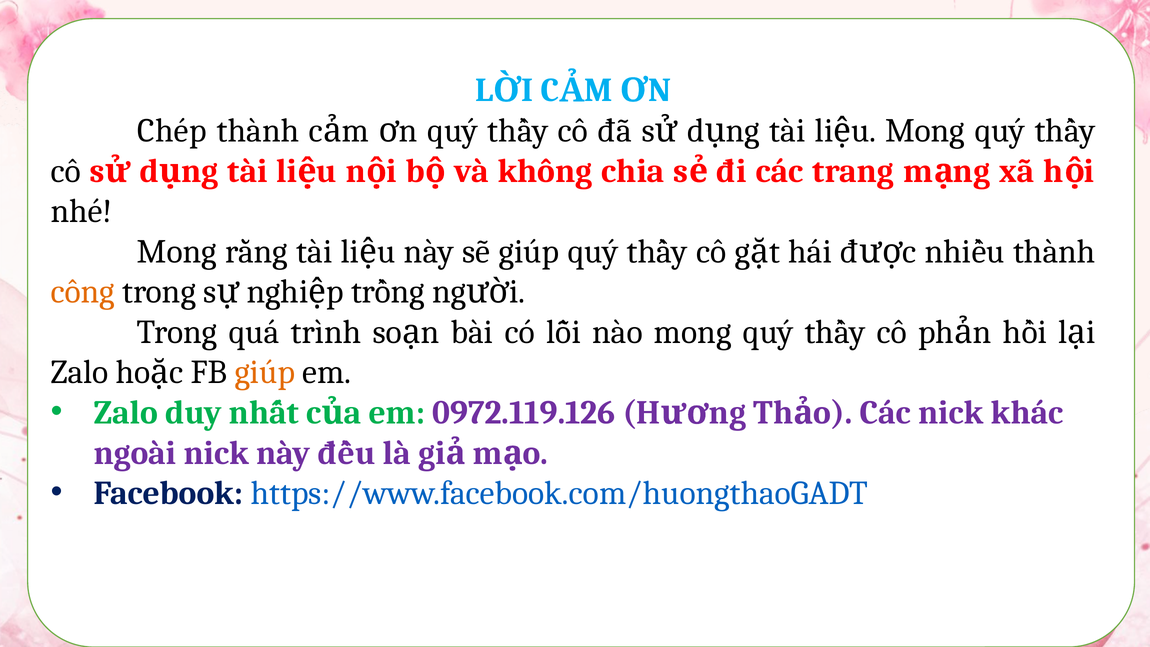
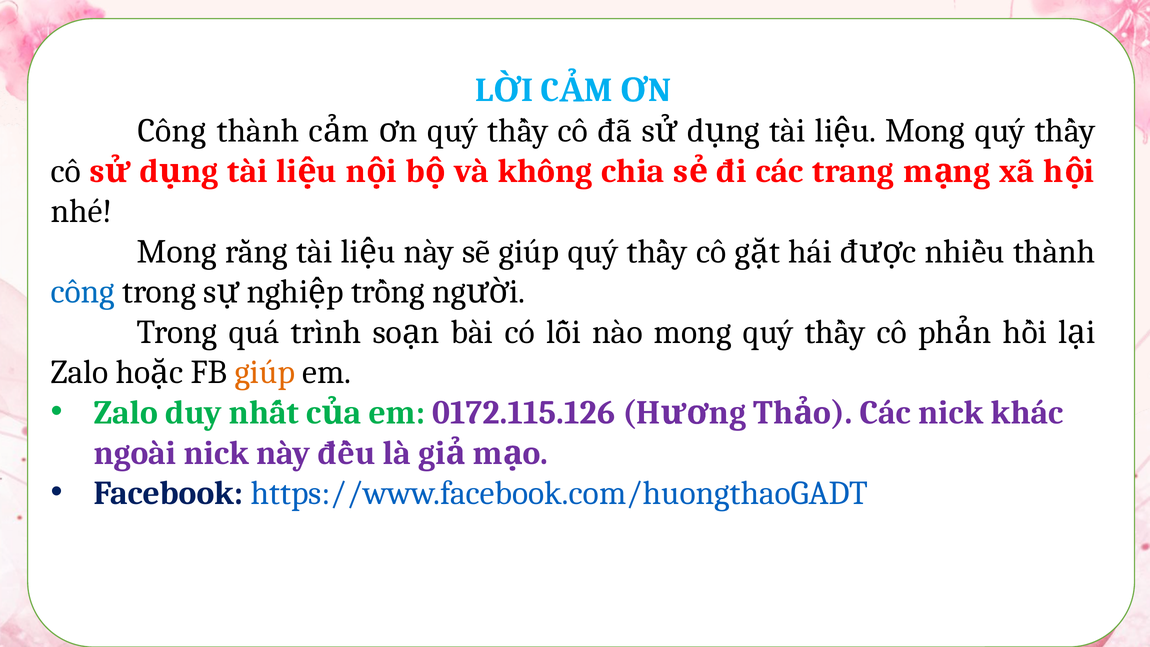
Chép: Chép -> Công (172, 131)
công colour: orange -> blue (83, 292)
0972.119.126: 0972.119.126 -> 0172.115.126 (524, 413)
